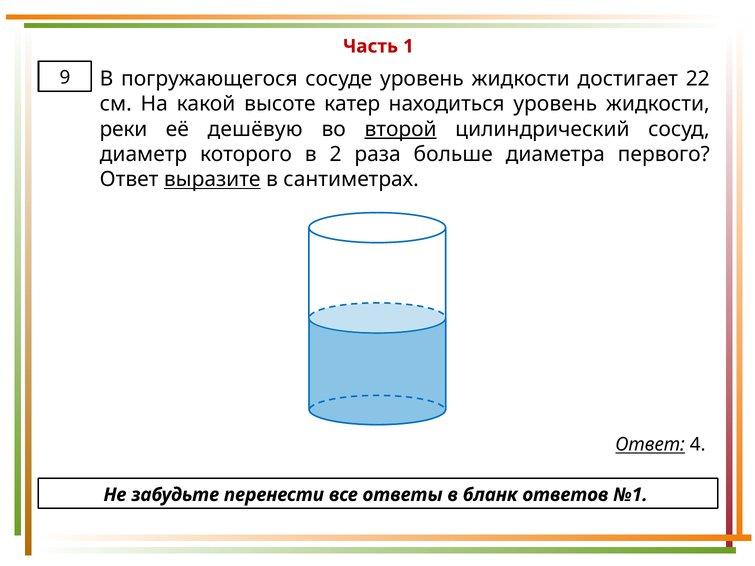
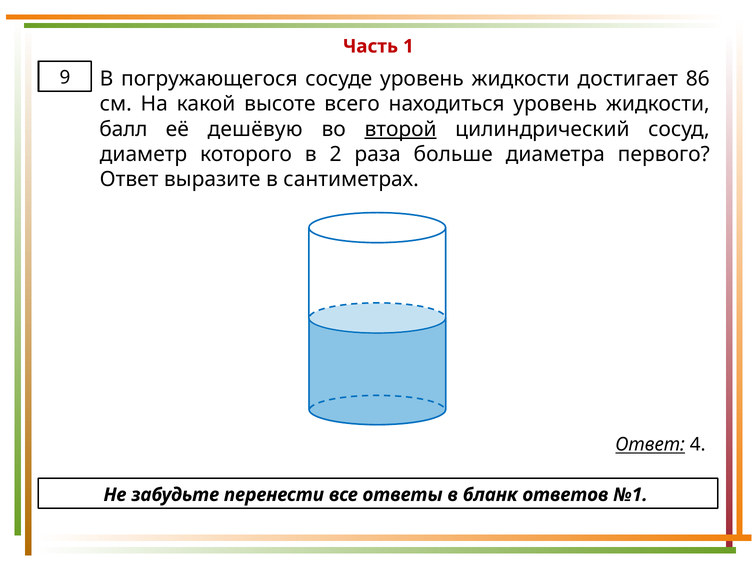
22: 22 -> 86 (698, 79)
катер: катер -> всего (352, 104)
реки: реки -> балл (123, 129)
выразите underline: present -> none (212, 180)
